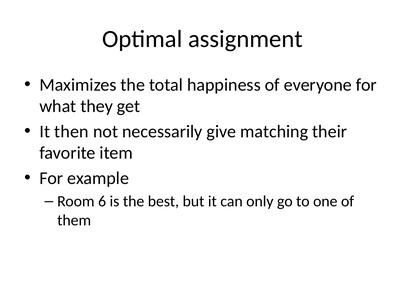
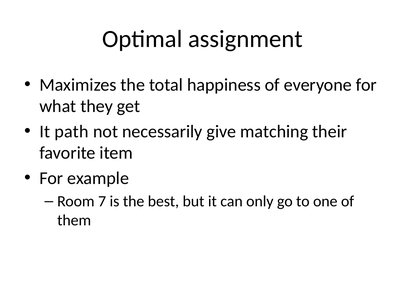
then: then -> path (71, 132)
6: 6 -> 7 (102, 202)
